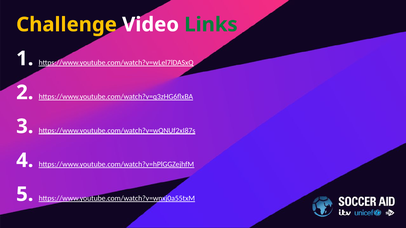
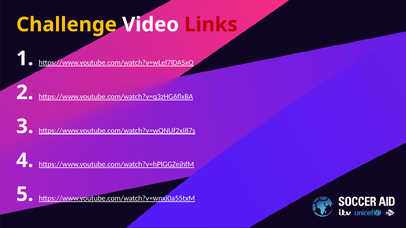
Links colour: green -> red (211, 25)
